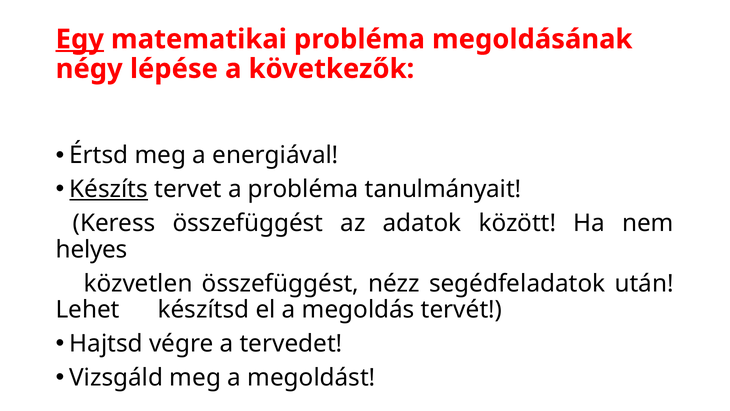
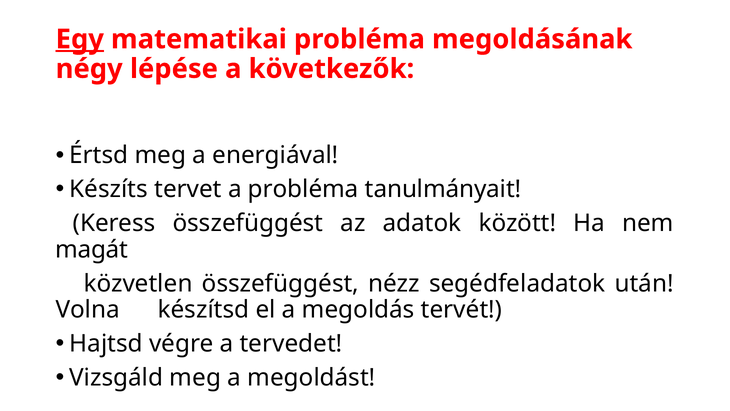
Készíts underline: present -> none (109, 189)
helyes: helyes -> magát (92, 249)
Lehet: Lehet -> Volna (88, 310)
